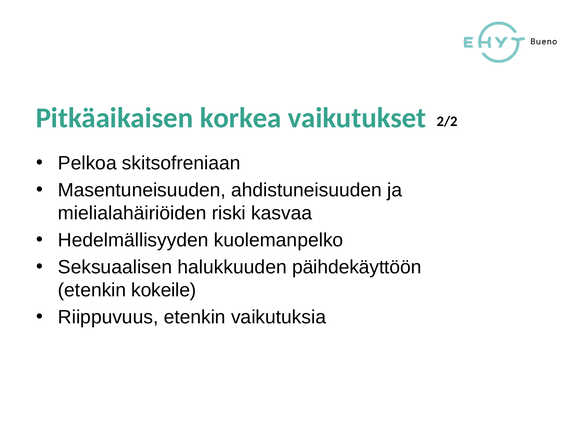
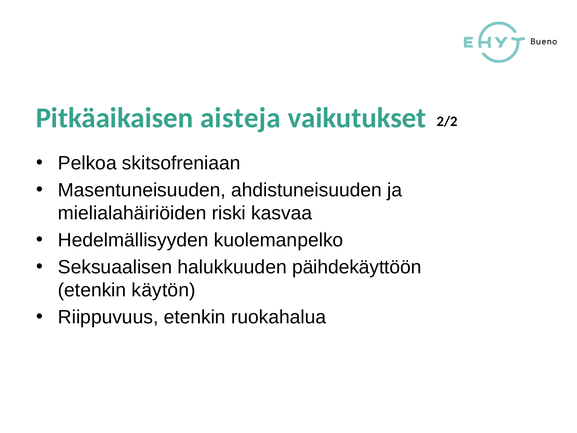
korkea: korkea -> aisteja (240, 118)
kokeile: kokeile -> käytön (164, 290)
vaikutuksia: vaikutuksia -> ruokahalua (279, 317)
